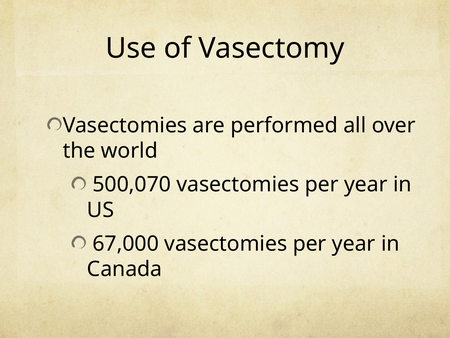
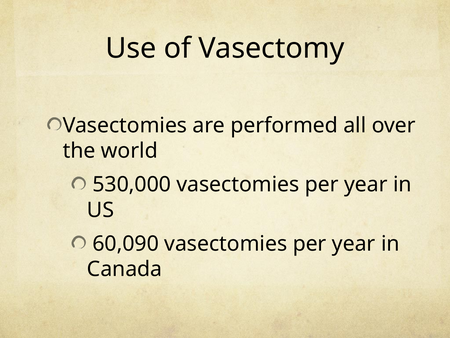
500,070: 500,070 -> 530,000 (132, 184)
67,000: 67,000 -> 60,090 (126, 243)
